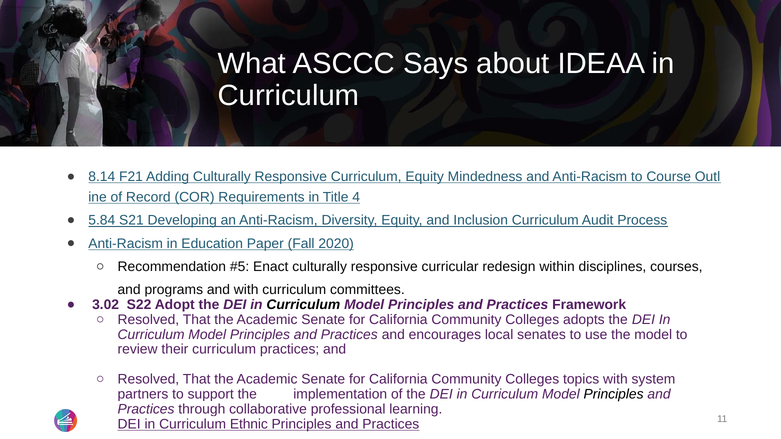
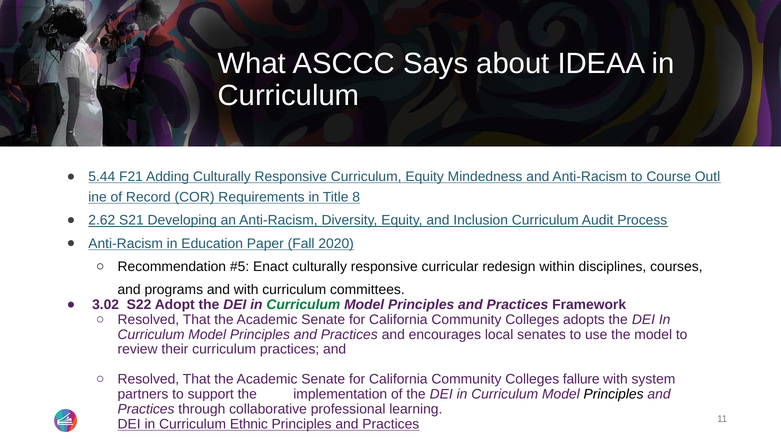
8.14: 8.14 -> 5.44 (102, 177)
4: 4 -> 8 (356, 197)
5.84: 5.84 -> 2.62 (102, 220)
Curriculum colour: black -> green (303, 305)
topics: topics -> fallure (581, 380)
